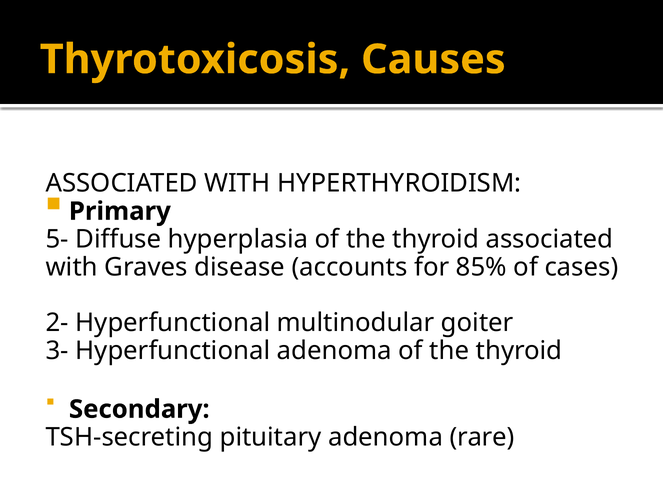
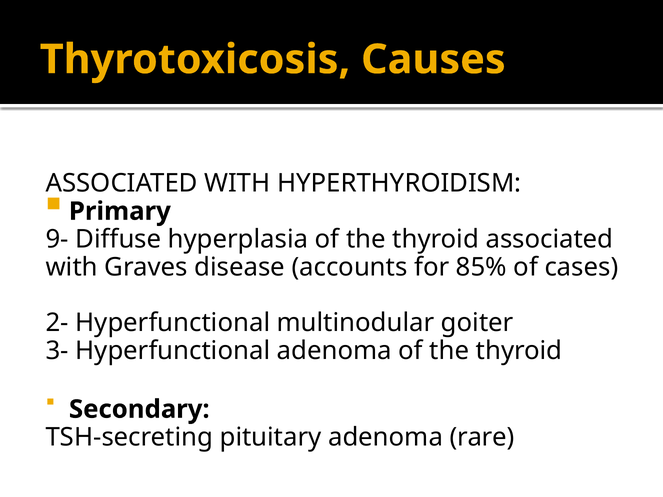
5-: 5- -> 9- (57, 239)
